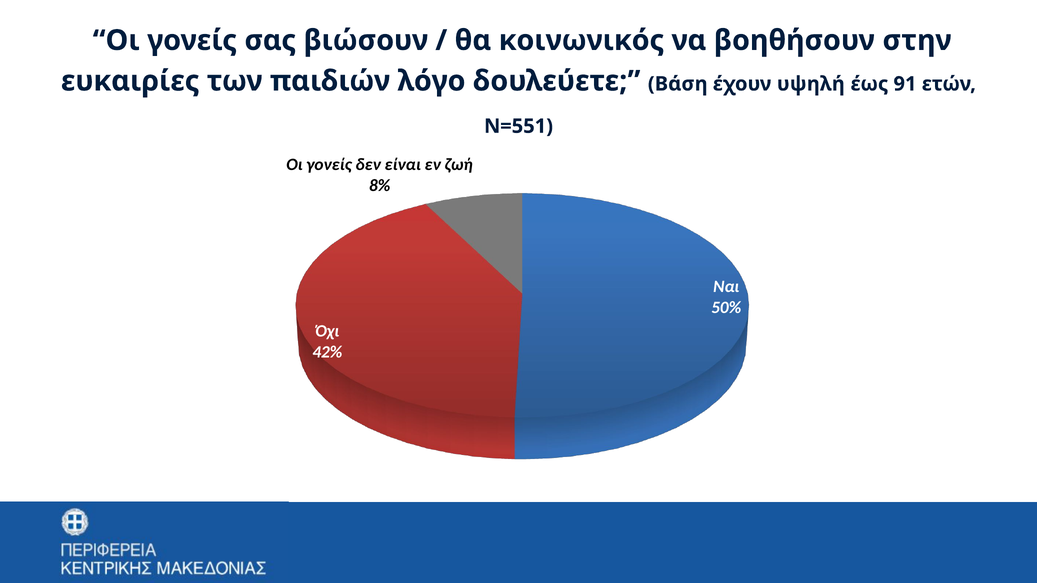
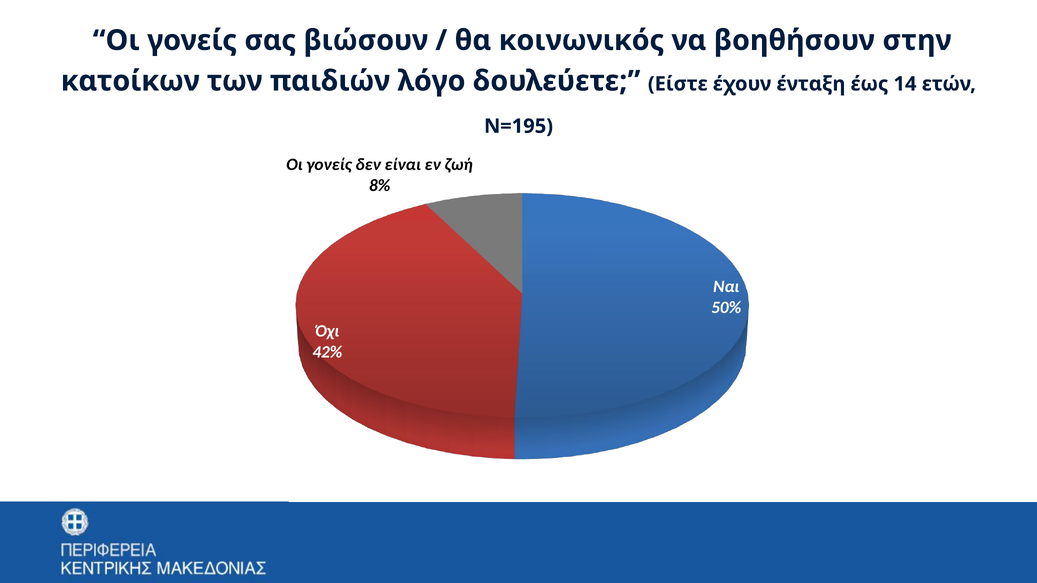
ευκαιρίες: ευκαιρίες -> κατοίκων (130, 81)
Βάση: Βάση -> Είστε (678, 84)
υψηλή: υψηλή -> ένταξη (811, 84)
91: 91 -> 14 (905, 84)
Ν=551: Ν=551 -> Ν=195 (519, 126)
